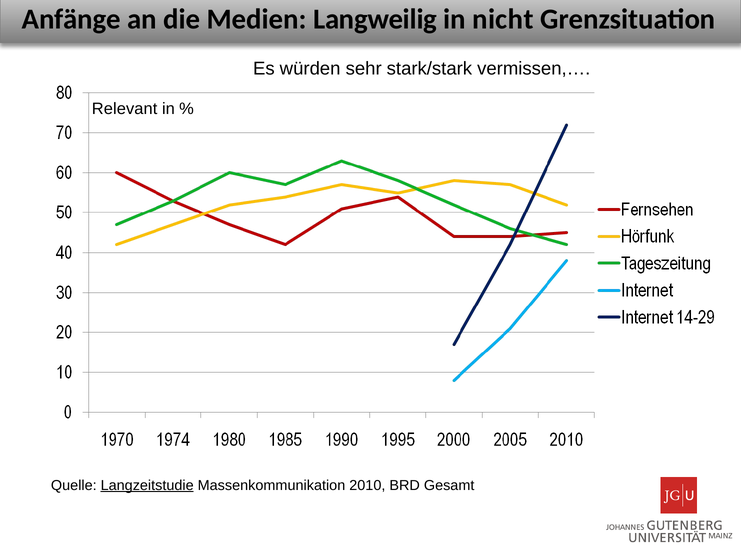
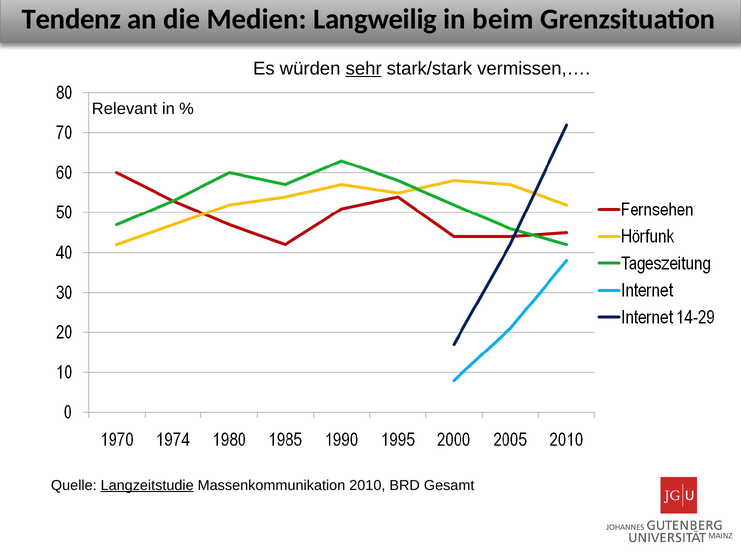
Anfänge: Anfänge -> Tendenz (71, 19)
nicht: nicht -> beim (503, 19)
sehr underline: none -> present (364, 68)
